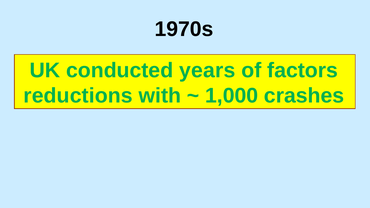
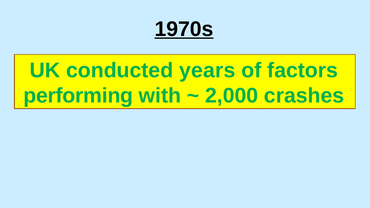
1970s underline: none -> present (184, 29)
reductions: reductions -> performing (78, 96)
1,000: 1,000 -> 2,000 (232, 96)
